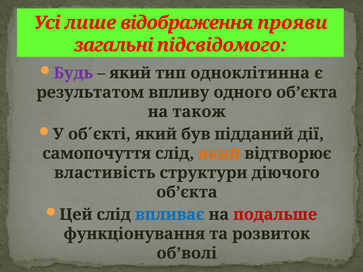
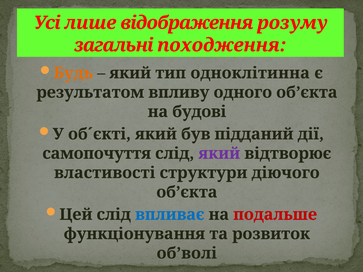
прояви: прояви -> розуму (292, 23)
підсвідомого: підсвідомого -> походження (222, 45)
Будь colour: purple -> orange (73, 73)
також: також -> будові (199, 112)
який colour: orange -> purple (219, 154)
властивість: властивість -> властивості (105, 173)
